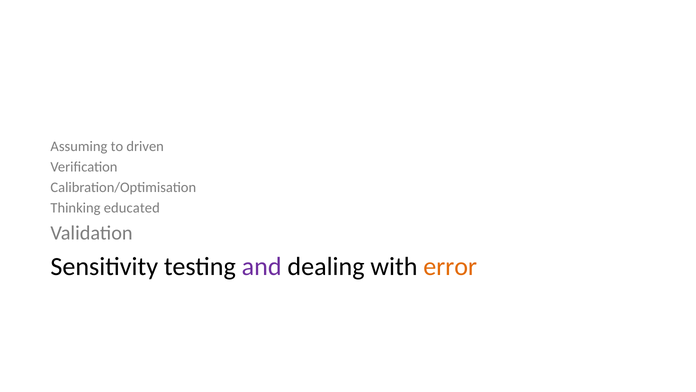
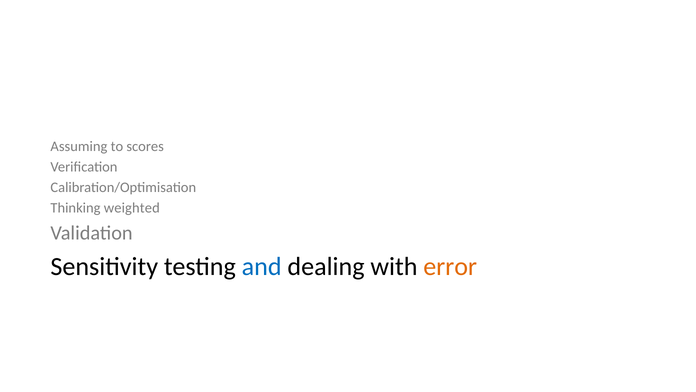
driven: driven -> scores (145, 146)
educated: educated -> weighted (132, 207)
and colour: purple -> blue (262, 266)
